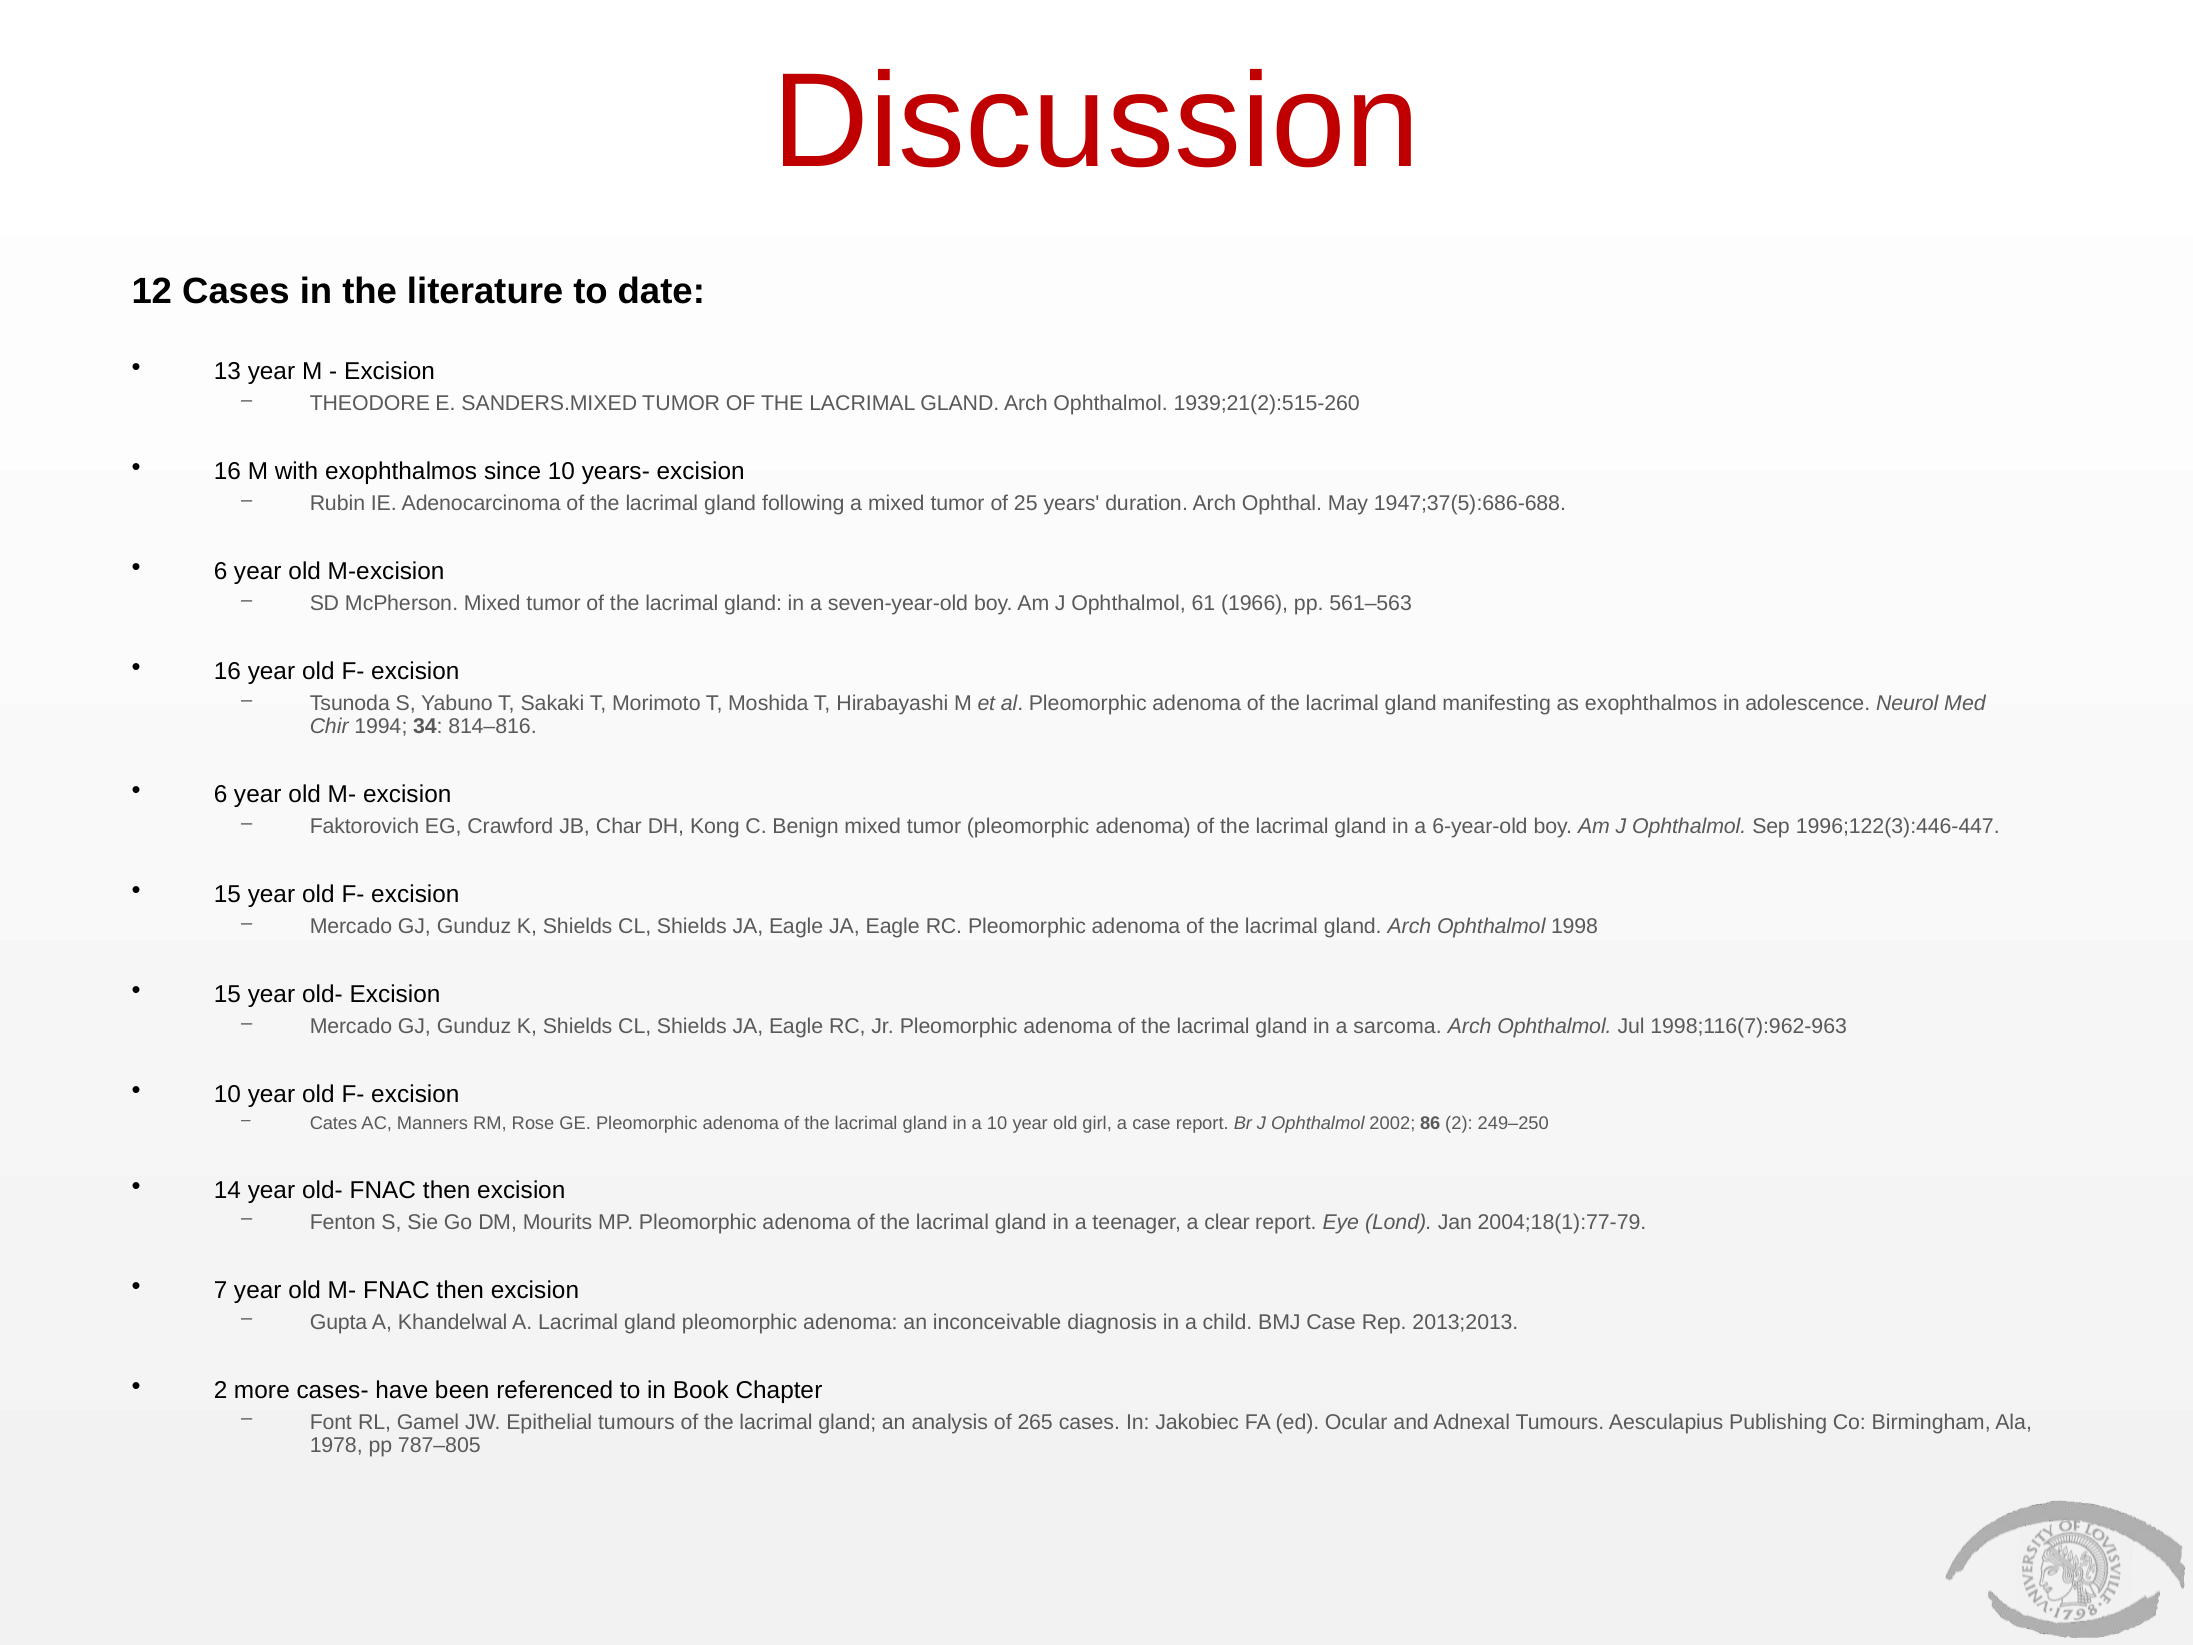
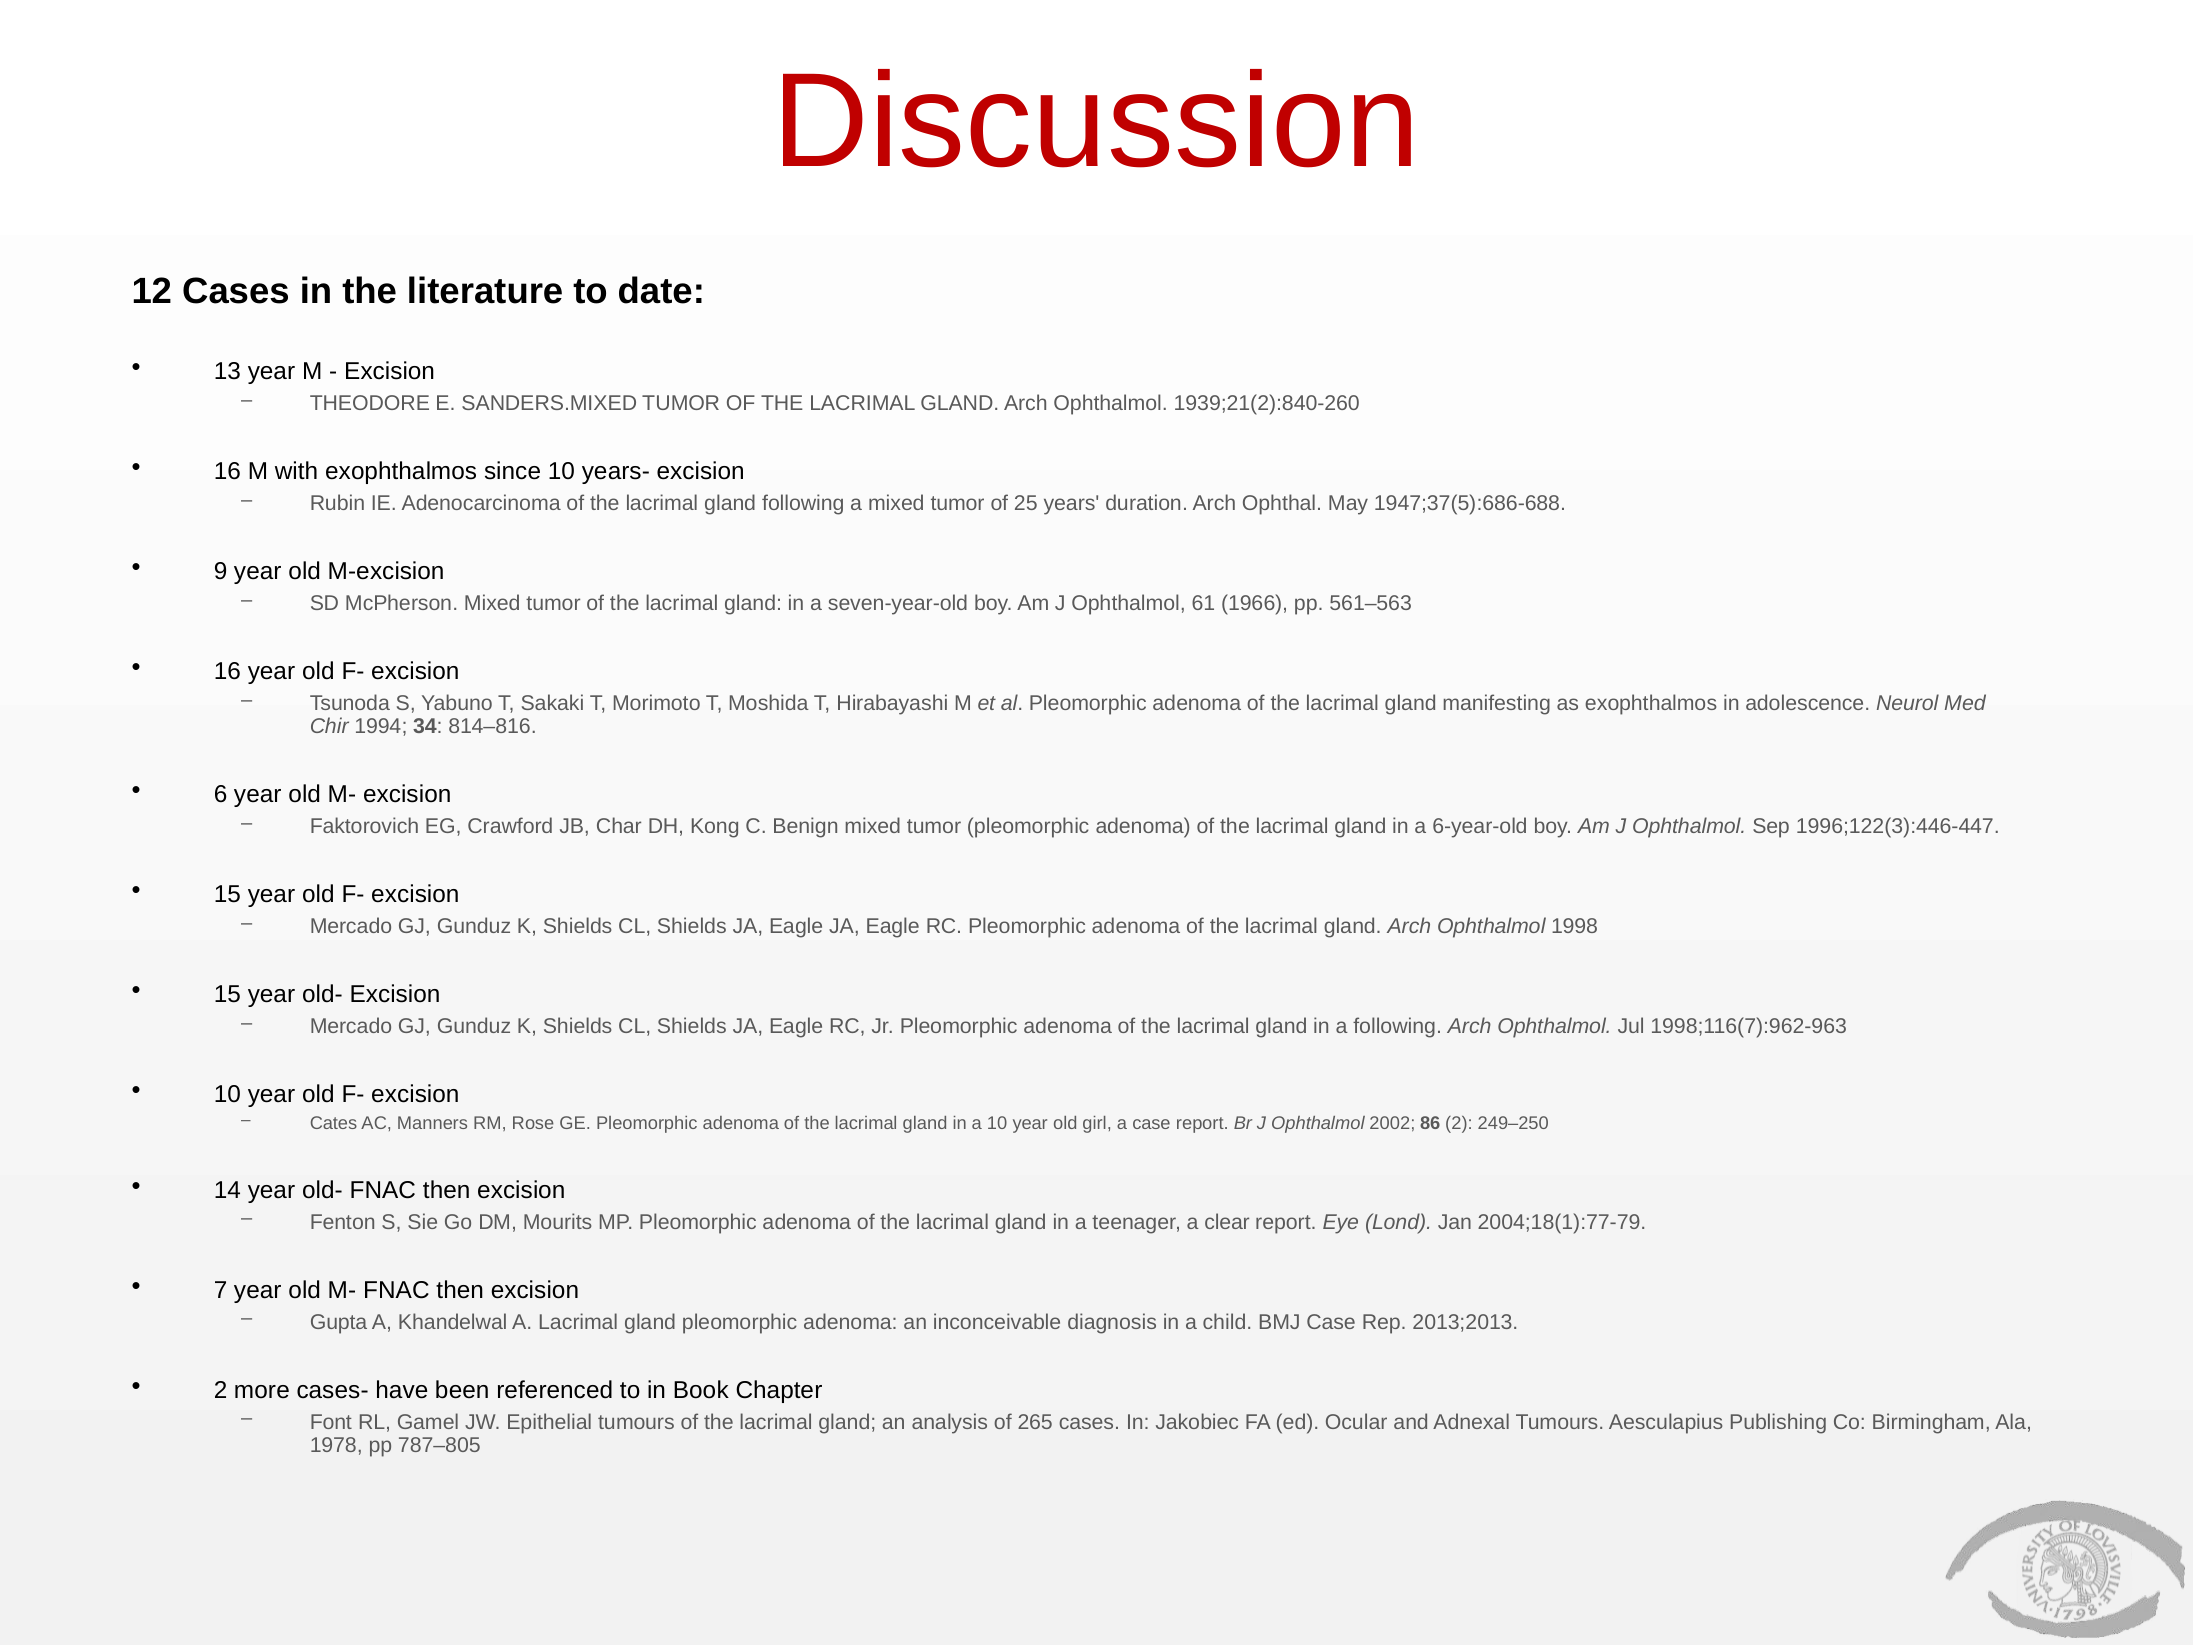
1939;21(2):515-260: 1939;21(2):515-260 -> 1939;21(2):840-260 (1267, 403)
6: 6 -> 9 (221, 571)
a sarcoma: sarcoma -> following (1398, 1026)
